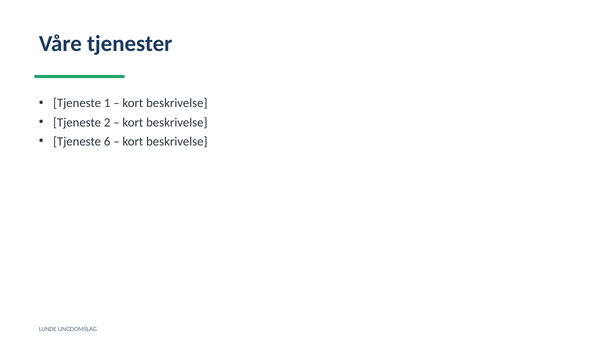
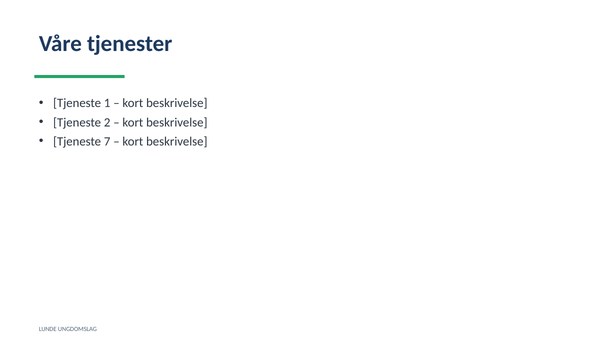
6: 6 -> 7 (107, 142)
